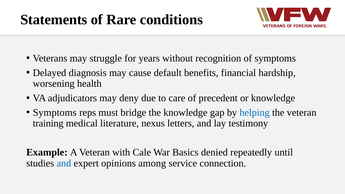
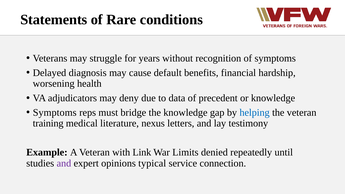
care: care -> data (177, 98)
Cale: Cale -> Link (142, 152)
Basics: Basics -> Limits (185, 152)
and colour: blue -> purple (64, 163)
among: among -> typical (152, 163)
